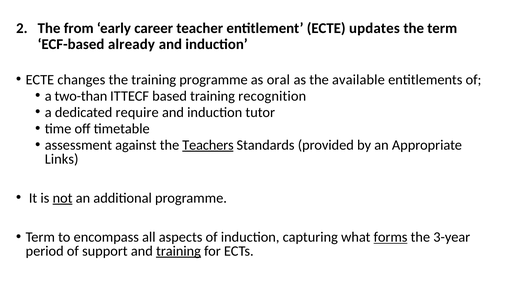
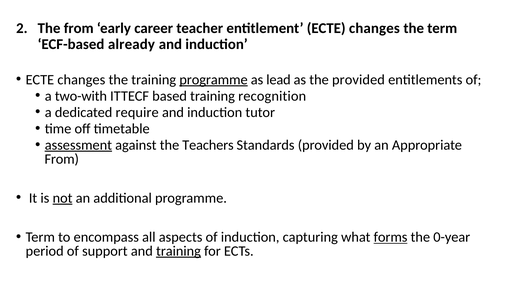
entitlement ECTE updates: updates -> changes (374, 28)
programme underline: none -> present (213, 80)
oral: oral -> lead (278, 80)
the available: available -> provided (358, 80)
two-than: two-than -> two-with (81, 96)
assessment underline: none -> present (78, 145)
Teachers underline: present -> none (208, 145)
Links: Links -> From (62, 159)
3-year: 3-year -> 0-year (452, 237)
